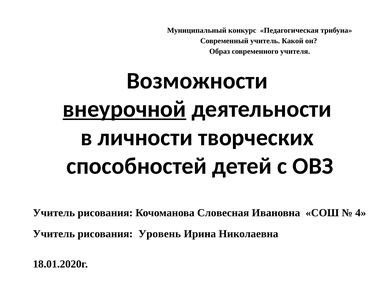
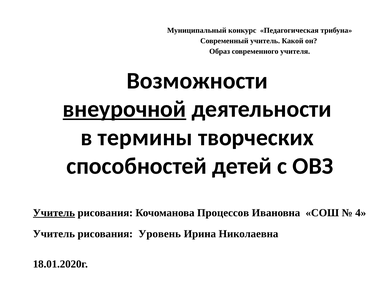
личности: личности -> термины (145, 138)
Учитель underline: none -> present (54, 213)
Словесная: Словесная -> Процессов (223, 213)
